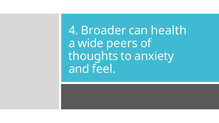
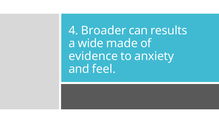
health: health -> results (169, 31)
peers: peers -> made (122, 43)
thoughts: thoughts -> evidence (93, 56)
